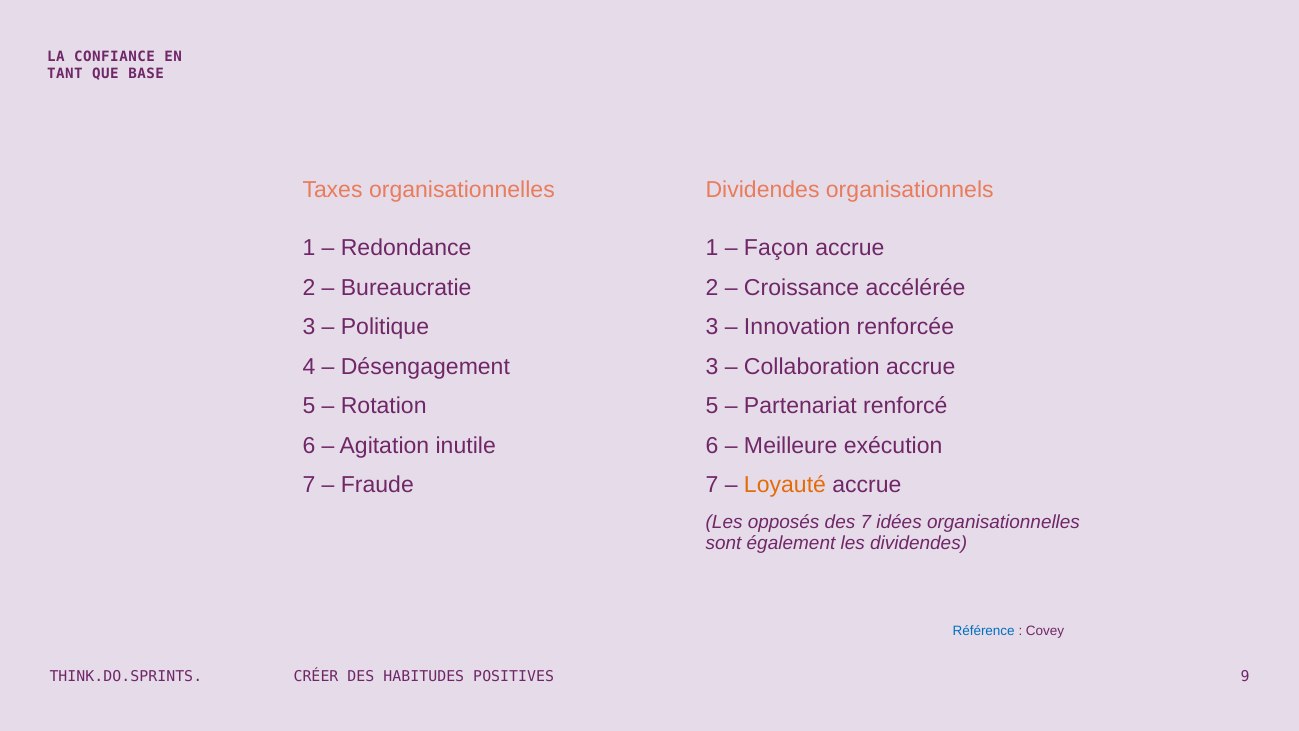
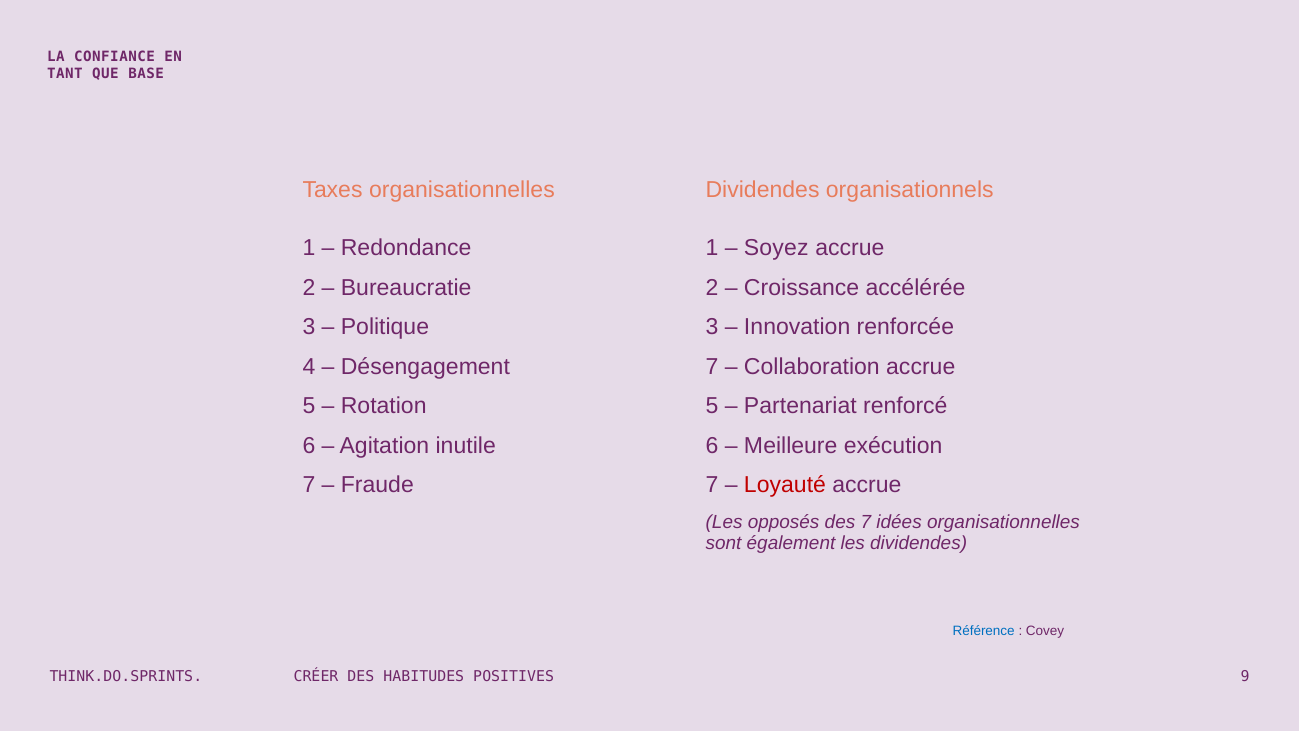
Façon: Façon -> Soyez (776, 248)
Désengagement 3: 3 -> 7 (712, 366)
Loyauté colour: orange -> red (785, 485)
